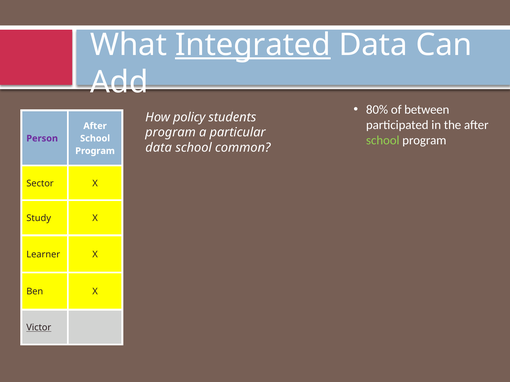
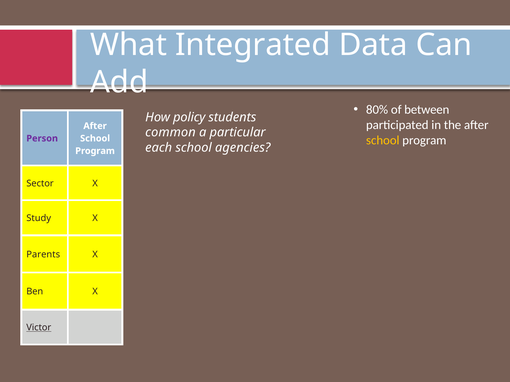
Integrated underline: present -> none (253, 45)
program: program -> common (170, 133)
school colour: light green -> yellow (383, 140)
data: data -> each (159, 148)
common: common -> agencies (243, 148)
Learner: Learner -> Parents (43, 255)
